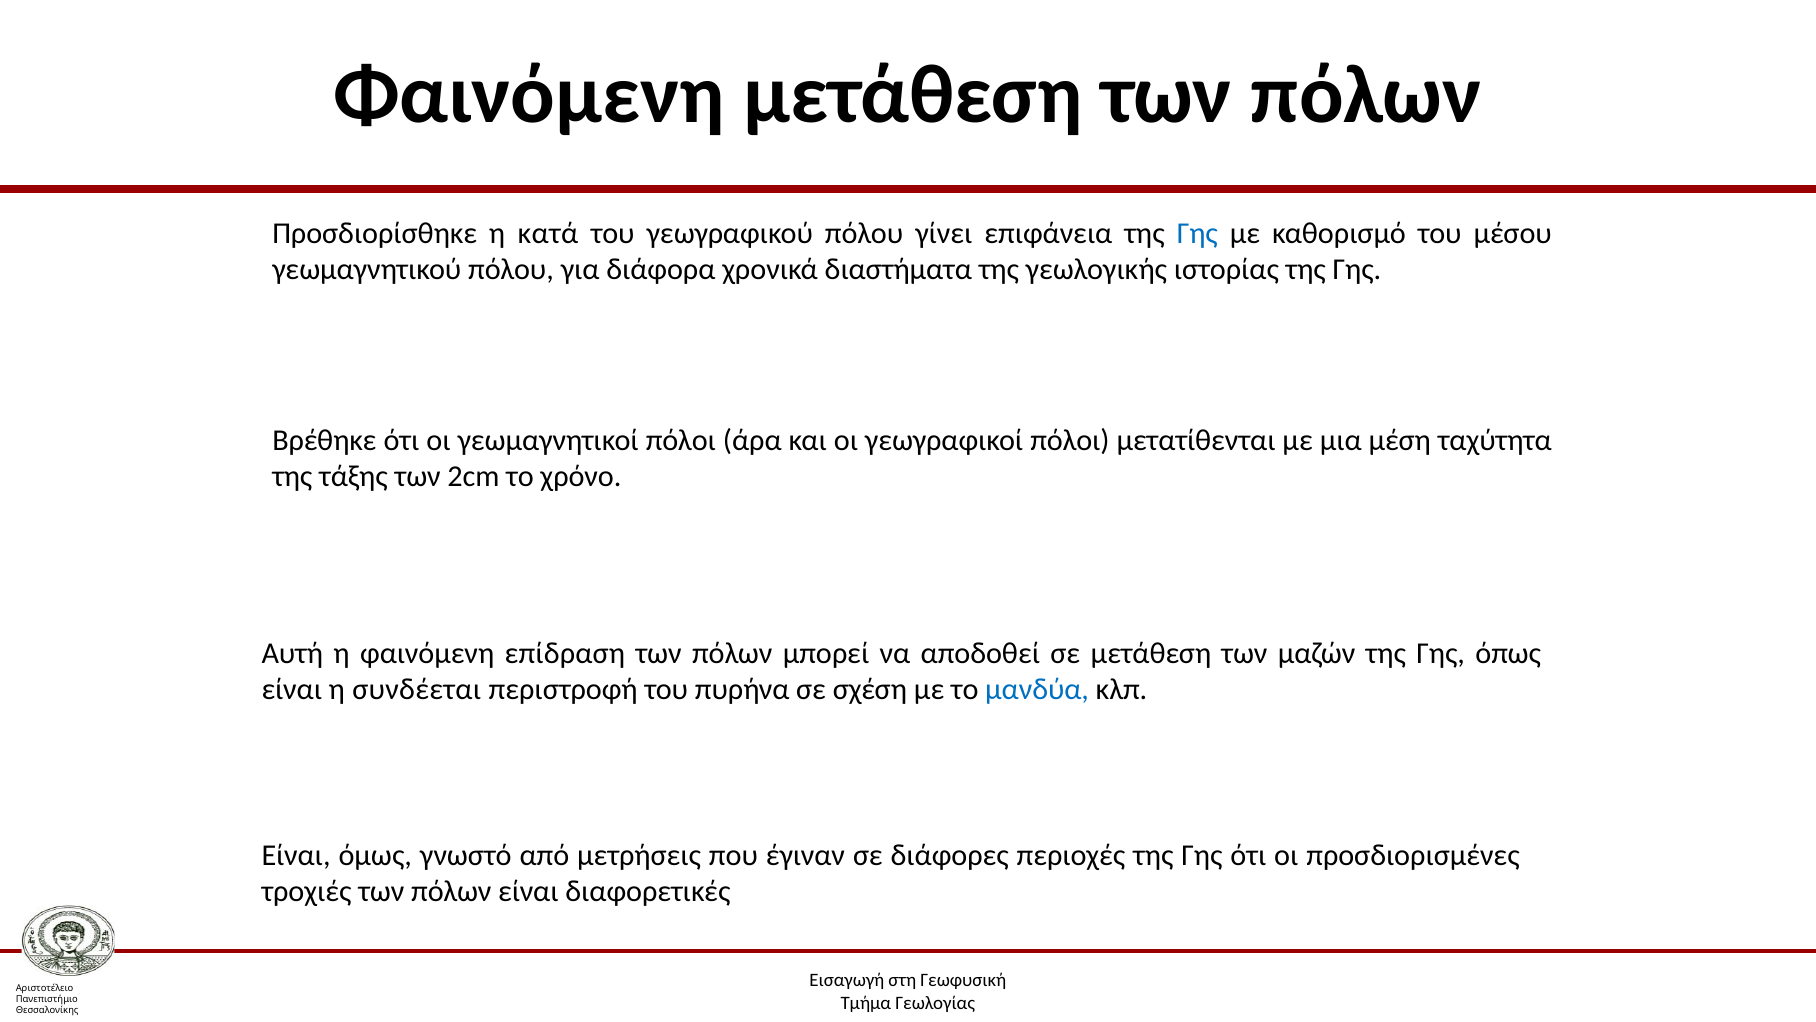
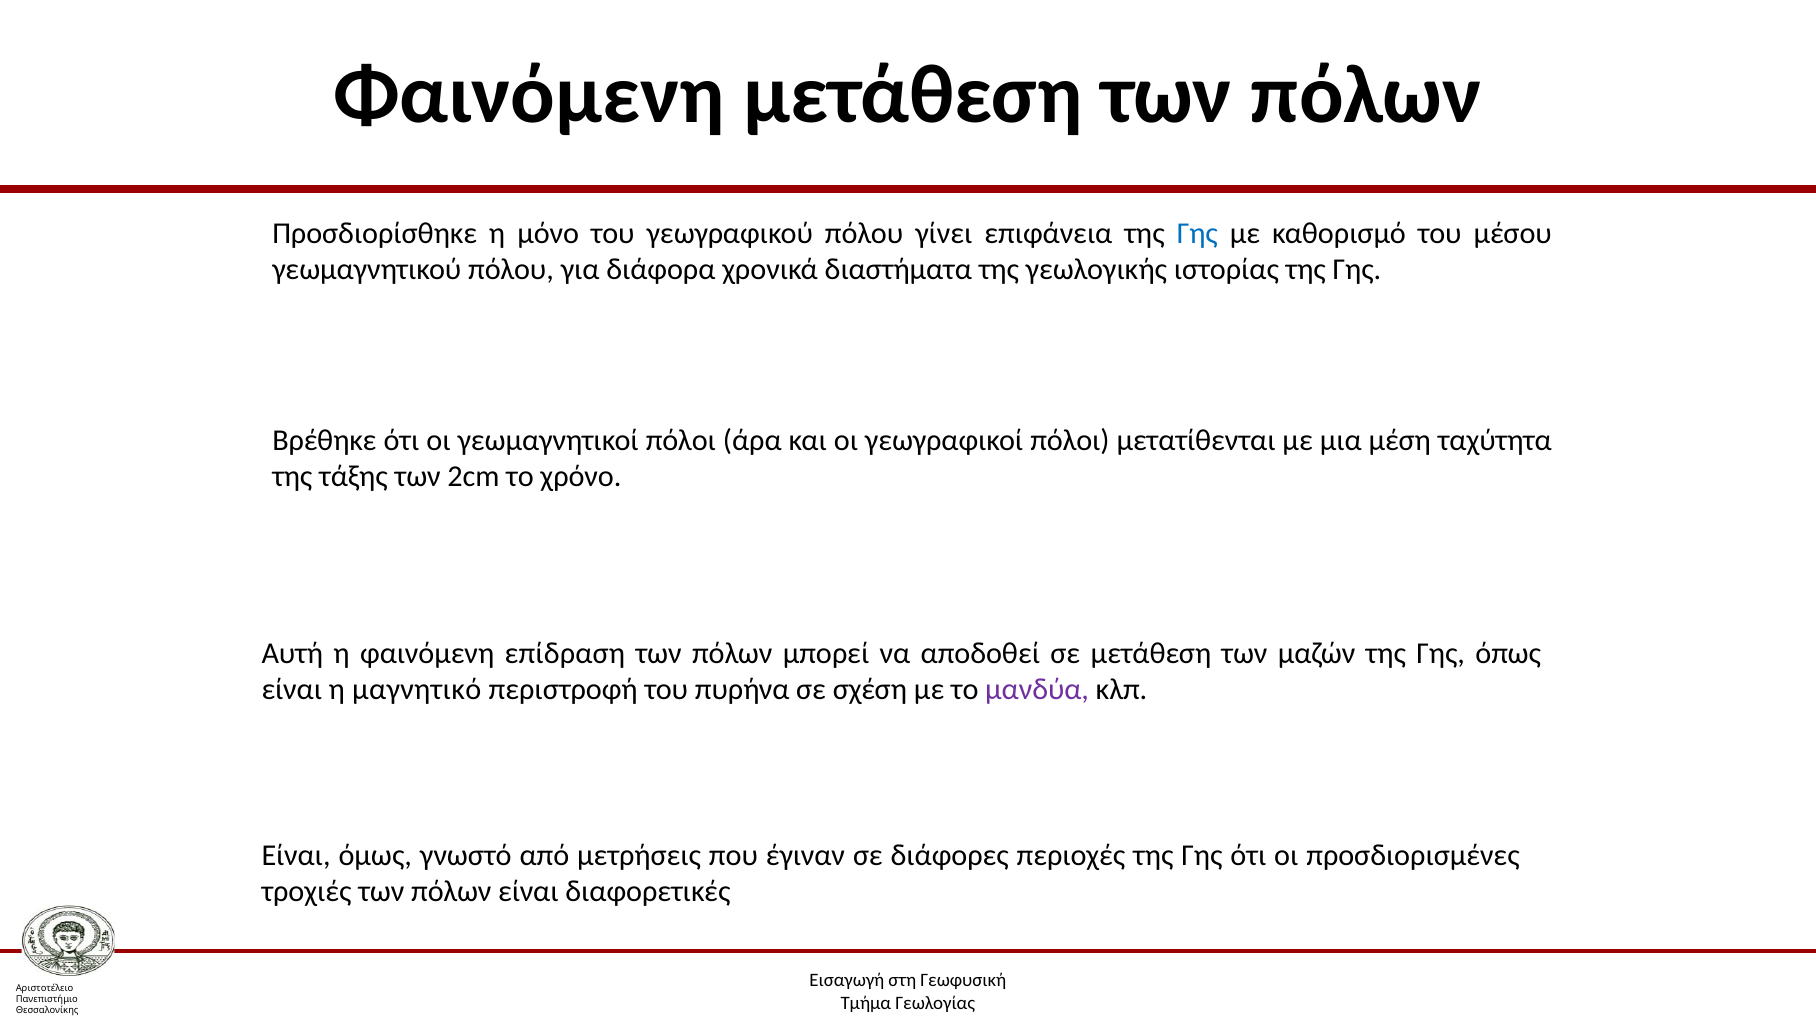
κατά: κατά -> μόνο (548, 233)
συνδέεται: συνδέεται -> μαγνητικό (417, 689)
μανδύα colour: blue -> purple (1037, 689)
